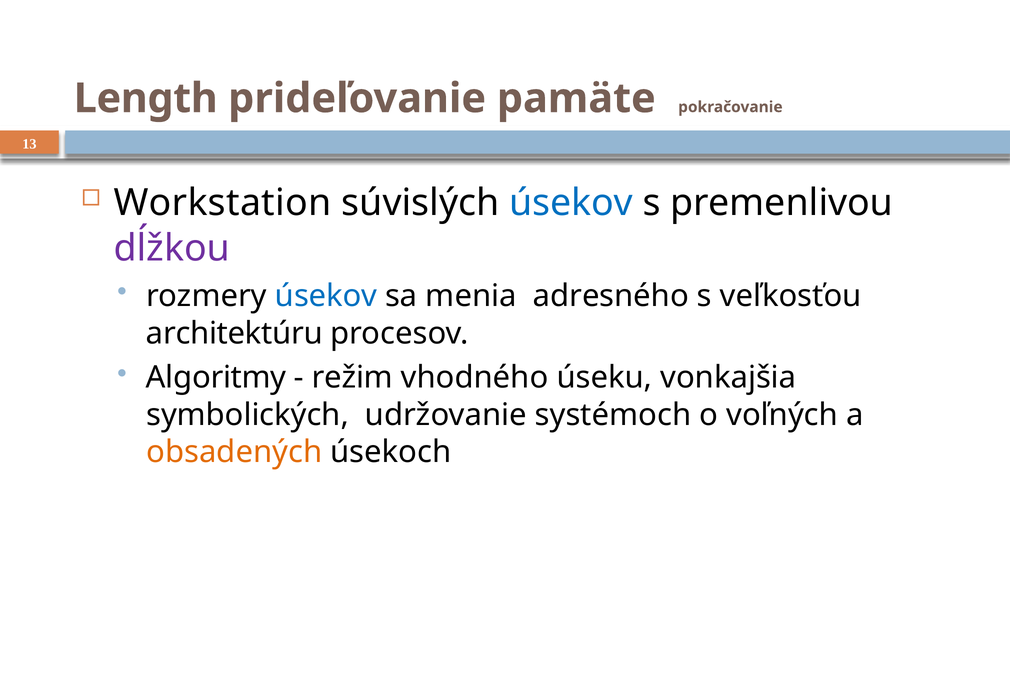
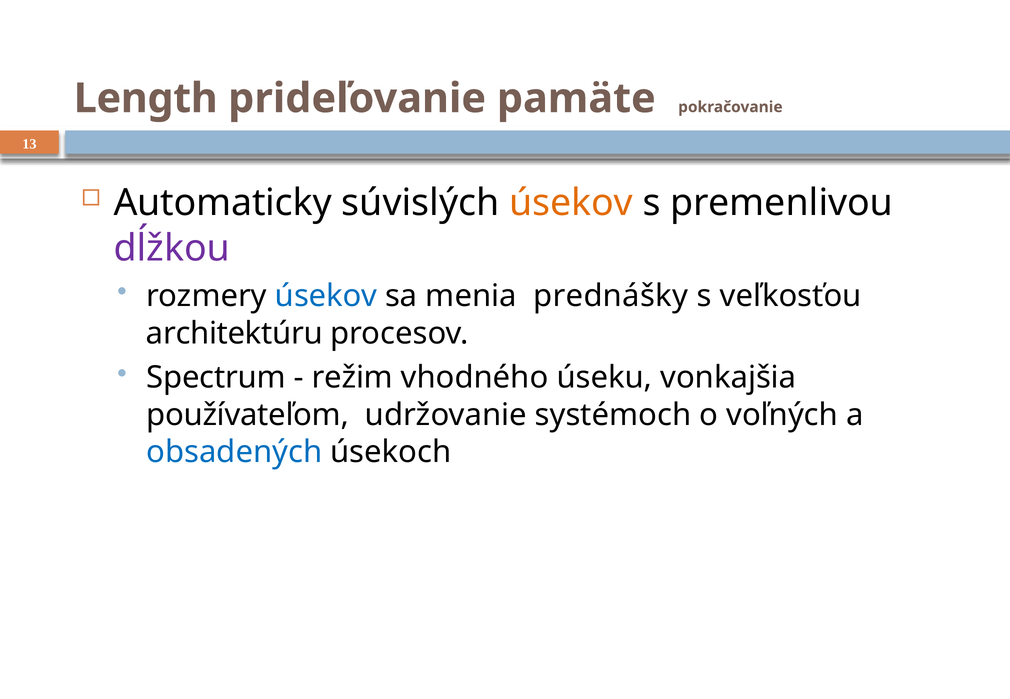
Workstation: Workstation -> Automaticky (223, 203)
úsekov colour: blue -> orange (571, 203)
adresného: adresného -> prednášky (611, 296)
Algoritmy: Algoritmy -> Spectrum (216, 378)
symbolických: symbolických -> používateľom (248, 415)
obsadených colour: orange -> blue (234, 452)
